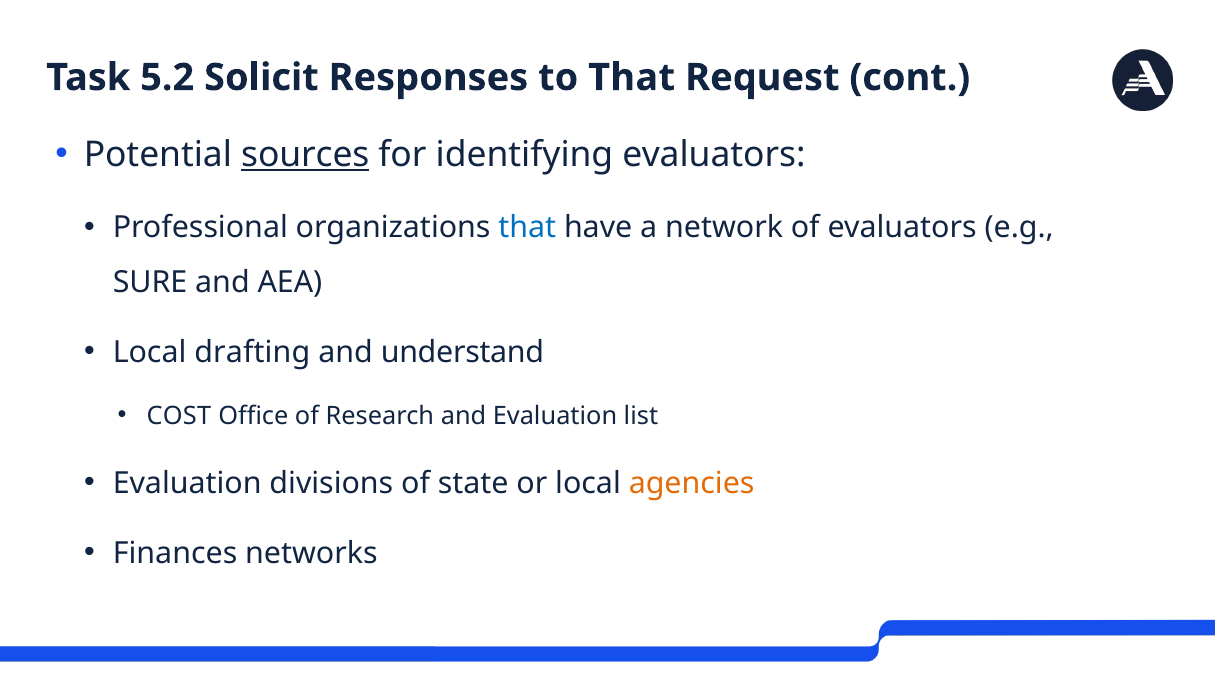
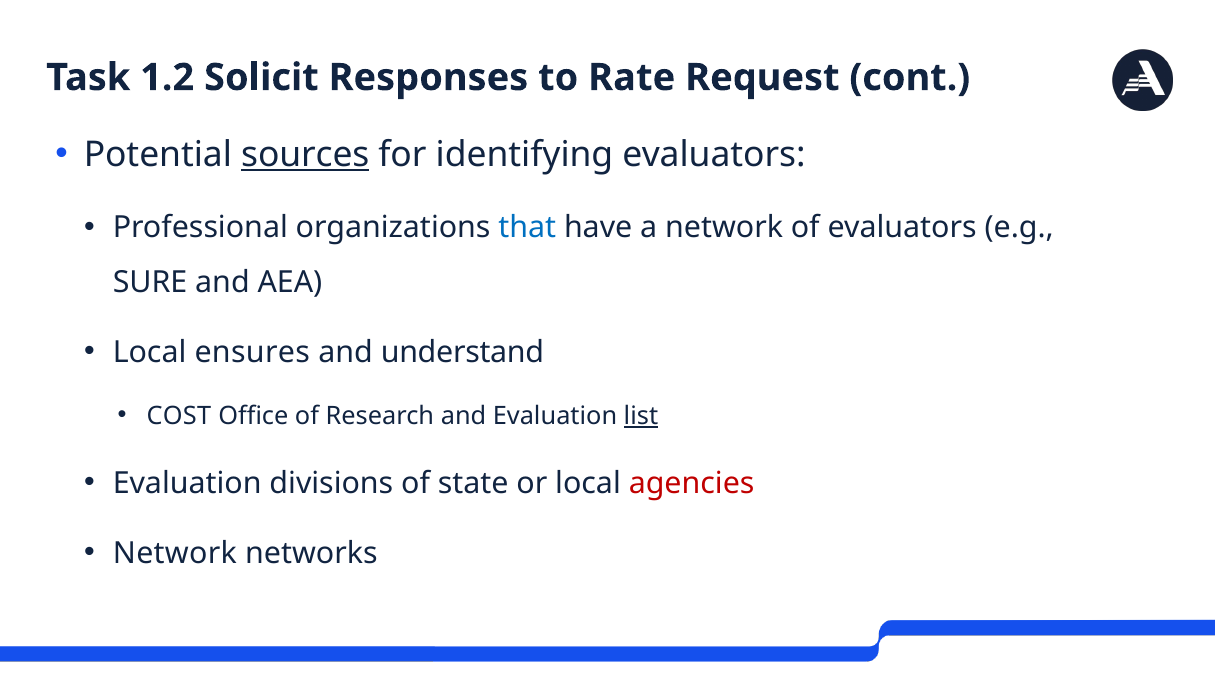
5.2: 5.2 -> 1.2 (167, 77)
to That: That -> Rate (632, 77)
drafting: drafting -> ensures (252, 352)
list underline: none -> present (641, 416)
agencies colour: orange -> red (692, 483)
Finances: Finances -> Network (175, 553)
